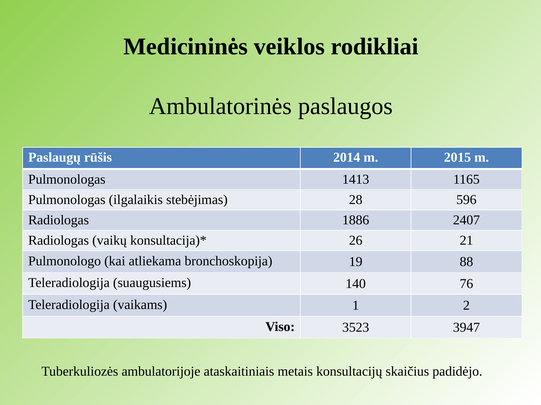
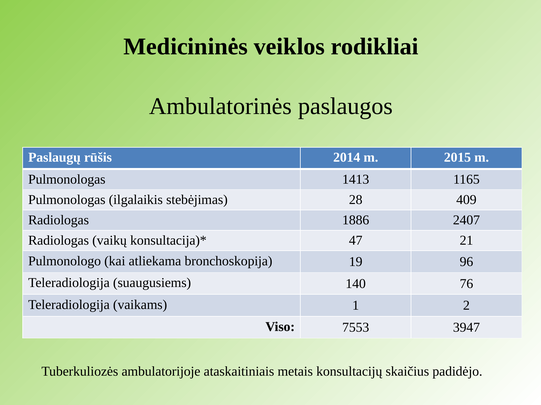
596: 596 -> 409 (466, 200)
26: 26 -> 47 (356, 241)
88: 88 -> 96 (466, 262)
3523: 3523 -> 7553 (356, 328)
